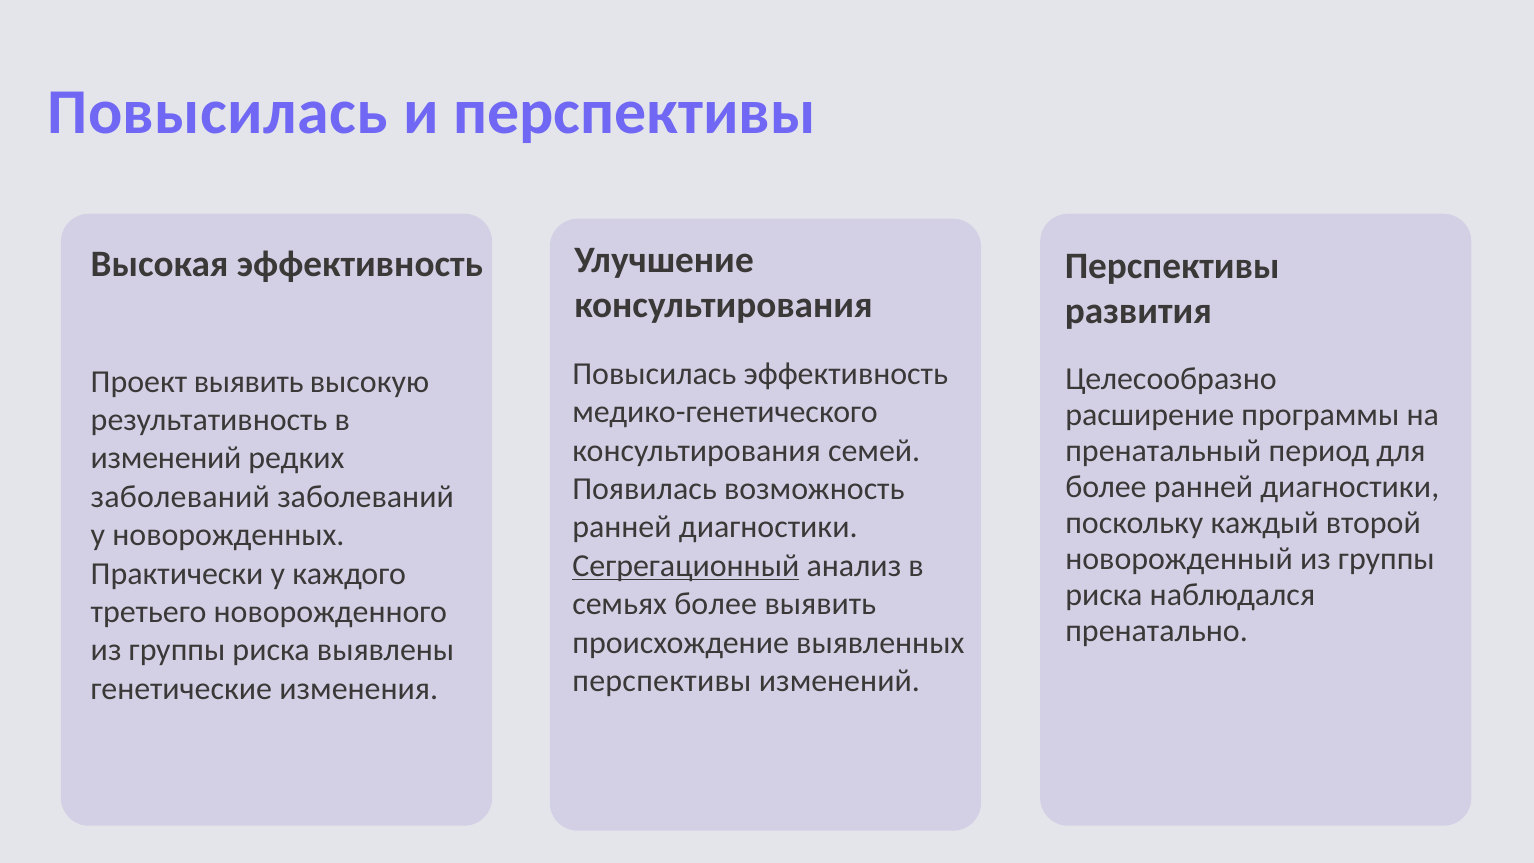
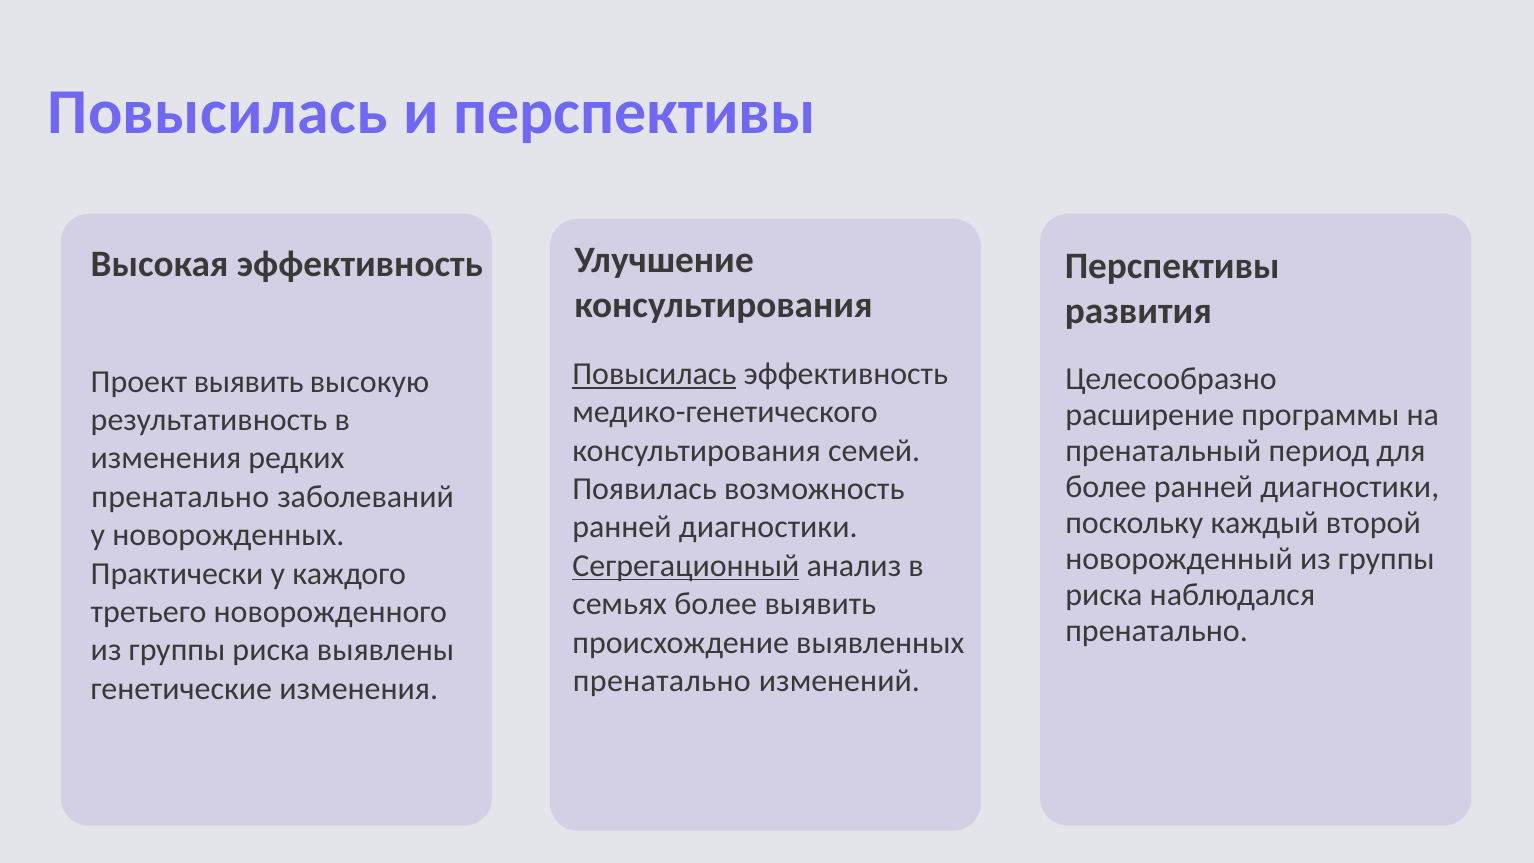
Повысилась underline: none -> present (654, 374)
изменений: изменений -> изменения (166, 458)
заболеваний: заболеваний -> пренатально (180, 497)
перспективы: перспективы -> пренатально (662, 681)
